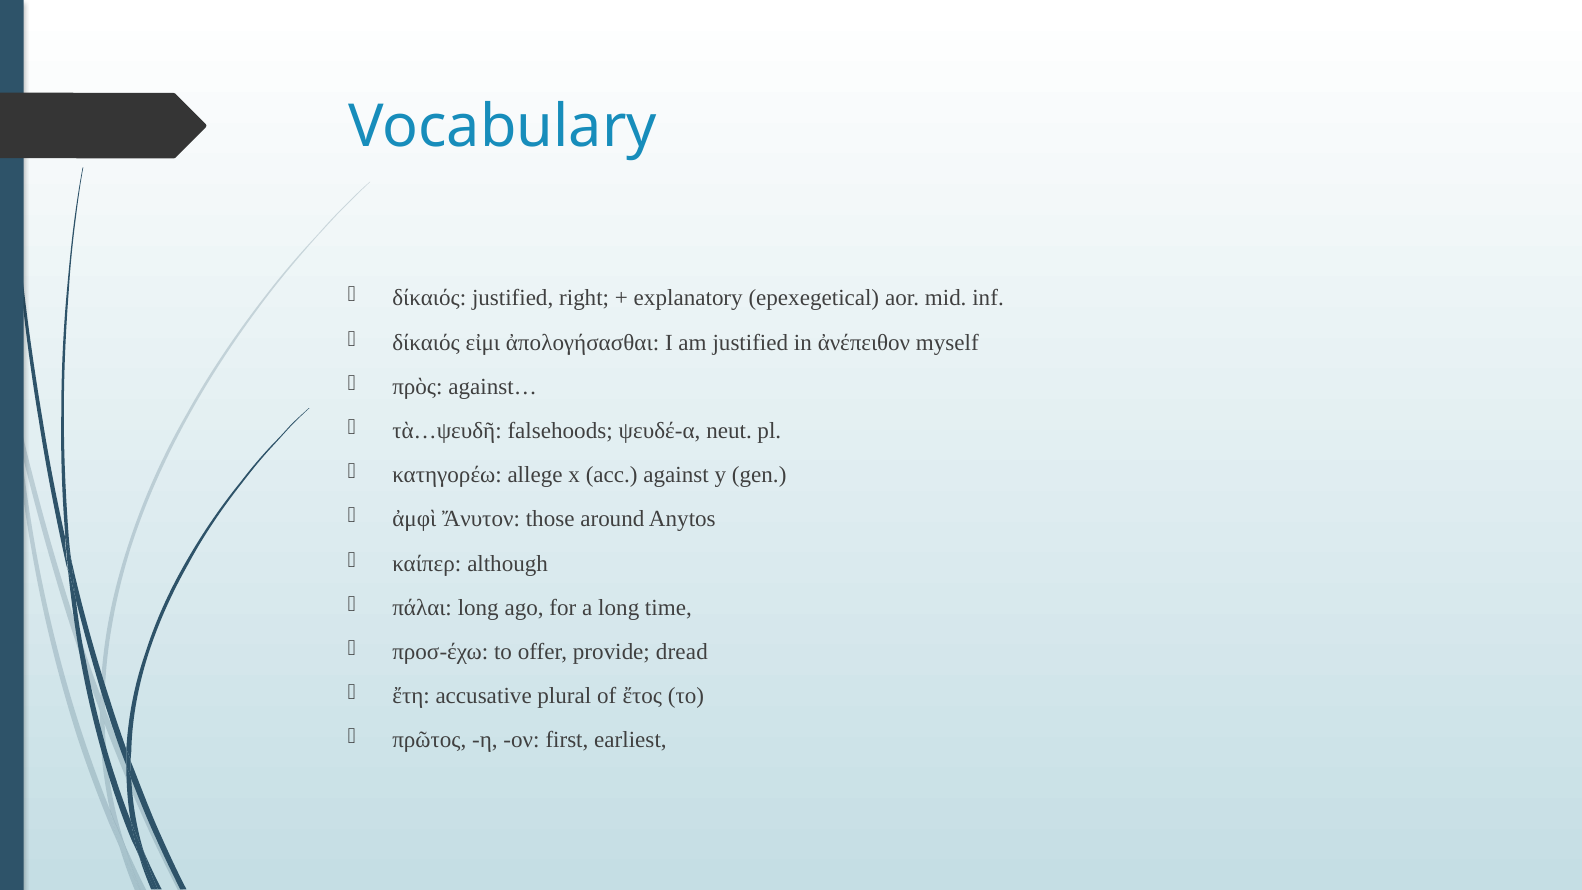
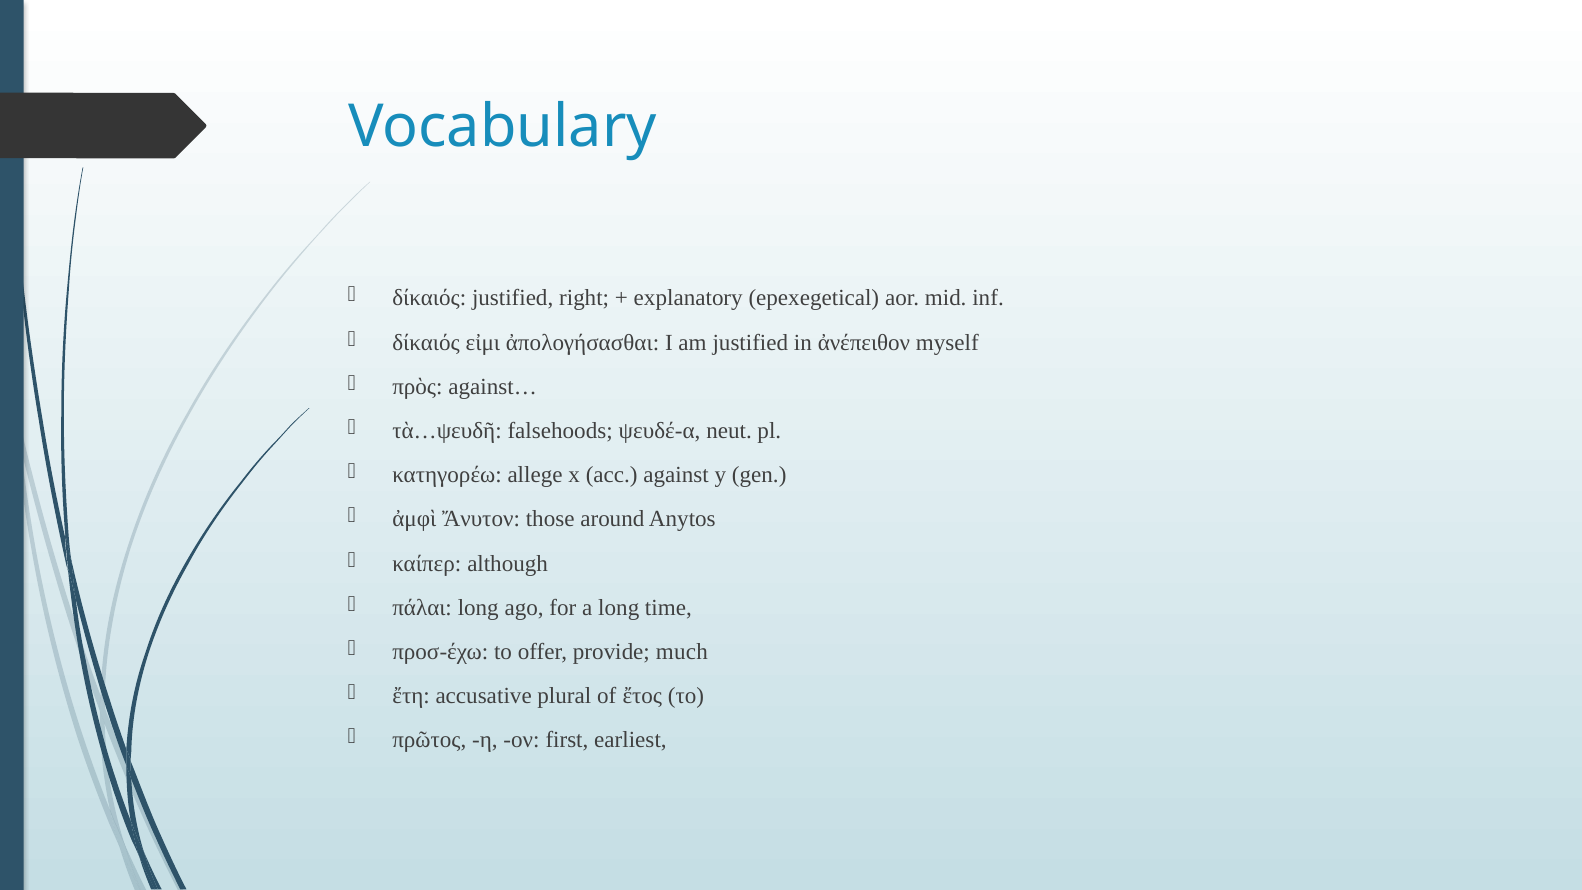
dread: dread -> much (682, 652)
